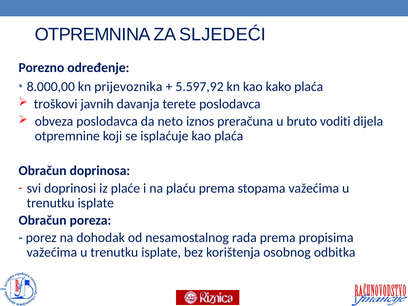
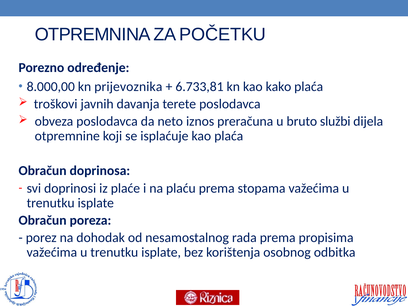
SLJEDEĆI: SLJEDEĆI -> POČETKU (223, 34)
5.597,92: 5.597,92 -> 6.733,81 (200, 87)
voditi: voditi -> službi (335, 121)
